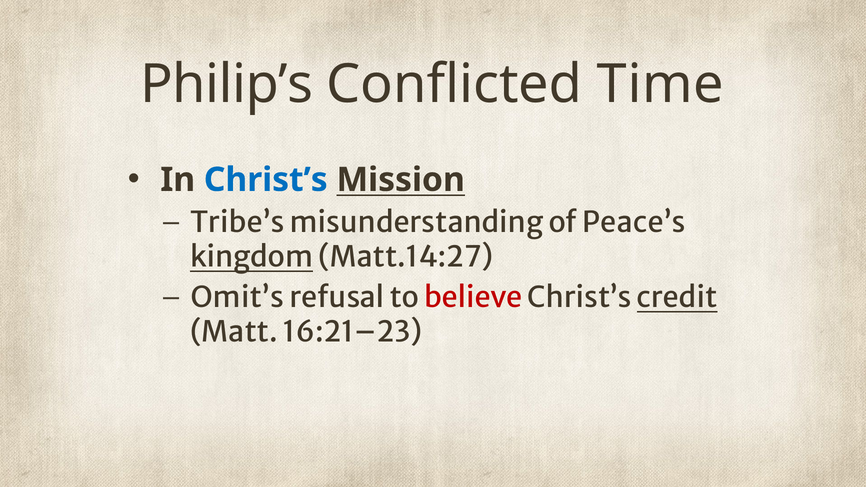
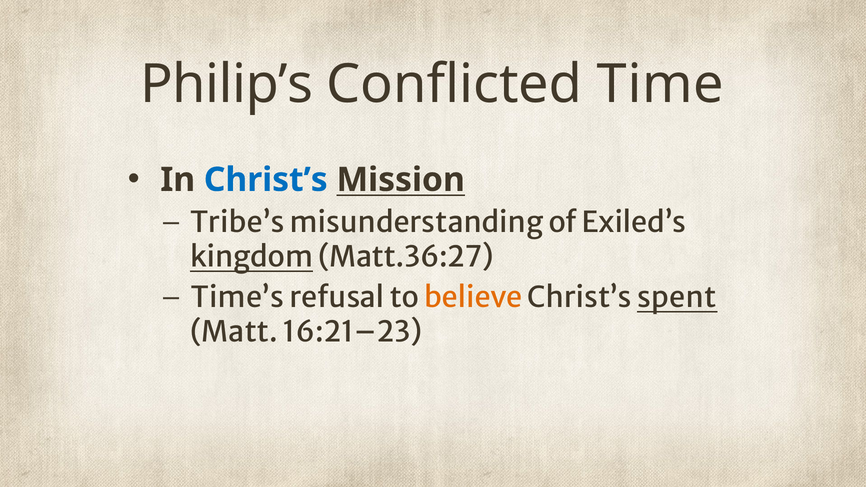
Peace’s: Peace’s -> Exiled’s (634, 223)
Matt.14:27: Matt.14:27 -> Matt.36:27 (406, 257)
Omit’s: Omit’s -> Time’s (237, 298)
believe colour: red -> orange (473, 298)
credit: credit -> spent (677, 298)
